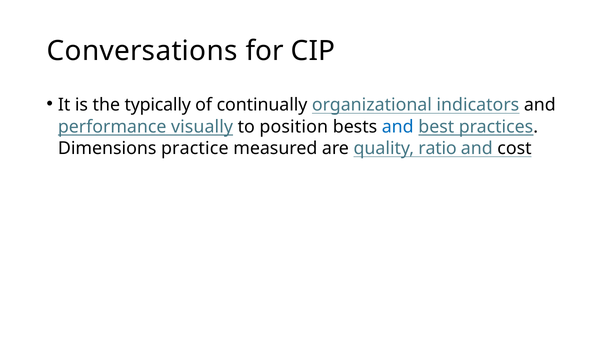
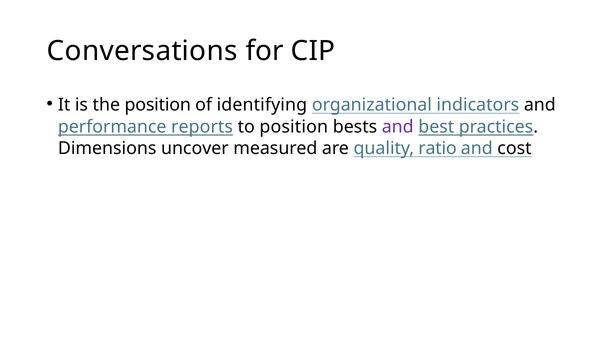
the typically: typically -> position (158, 105)
continually: continually -> identifying (262, 105)
visually: visually -> reports (202, 127)
and colour: blue -> purple (398, 127)
practice: practice -> uncover (195, 149)
